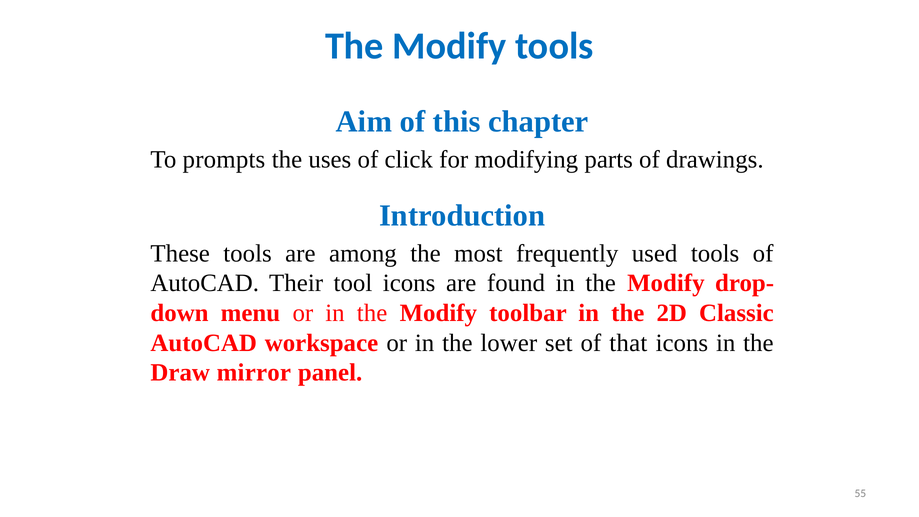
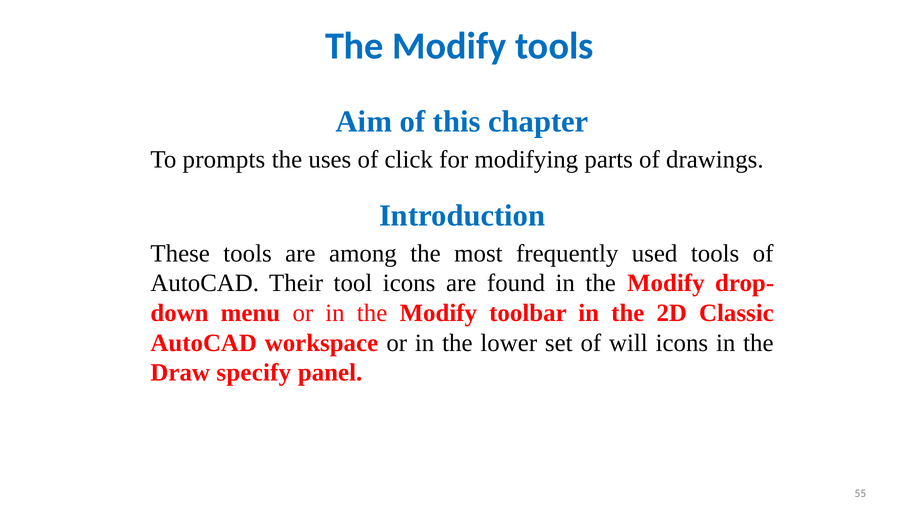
that: that -> will (628, 343)
mirror: mirror -> specify (254, 373)
